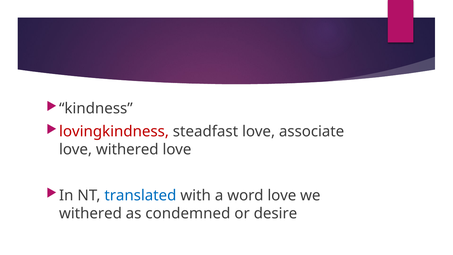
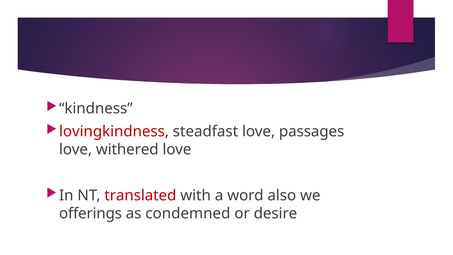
associate: associate -> passages (312, 131)
translated colour: blue -> red (140, 195)
word love: love -> also (282, 195)
withered: withered -> offerings (91, 213)
